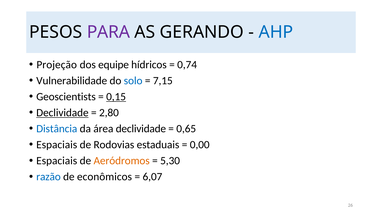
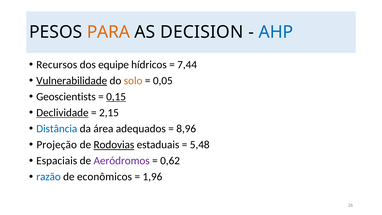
PARA colour: purple -> orange (108, 32)
GERANDO: GERANDO -> DECISION (202, 32)
Projeção: Projeção -> Recursos (57, 65)
0,74: 0,74 -> 7,44 (187, 65)
Vulnerabilidade underline: none -> present (72, 81)
solo colour: blue -> orange (133, 81)
7,15: 7,15 -> 0,05 (163, 81)
2,80: 2,80 -> 2,15 (109, 113)
área declividade: declividade -> adequados (141, 129)
0,65: 0,65 -> 8,96 (186, 129)
Espaciais: Espaciais -> Projeção (57, 145)
Rodovias underline: none -> present (114, 145)
0,00: 0,00 -> 5,48 (200, 145)
Aeródromos colour: orange -> purple (122, 161)
5,30: 5,30 -> 0,62 (170, 161)
6,07: 6,07 -> 1,96 (152, 177)
